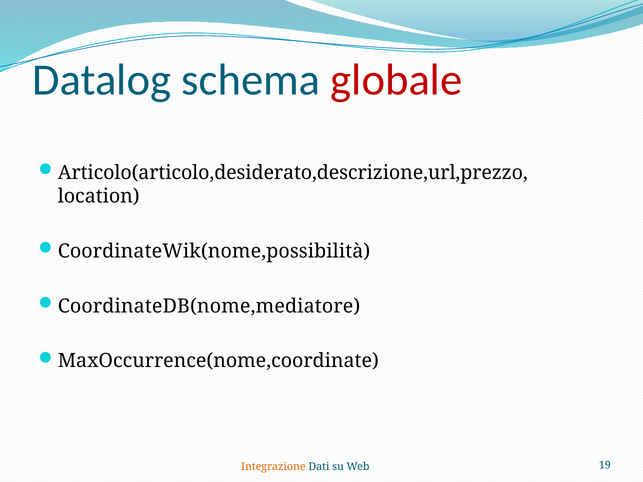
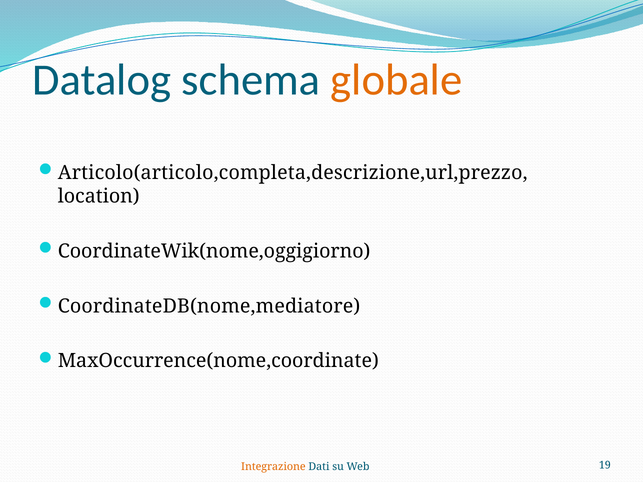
globale colour: red -> orange (396, 80)
Articolo(articolo,desiderato,descrizione,url,prezzo: Articolo(articolo,desiderato,descrizione,url,prezzo -> Articolo(articolo,completa,descrizione,url,prezzo (293, 173)
CoordinateWik(nome,possibilità: CoordinateWik(nome,possibilità -> CoordinateWik(nome,oggigiorno (214, 251)
